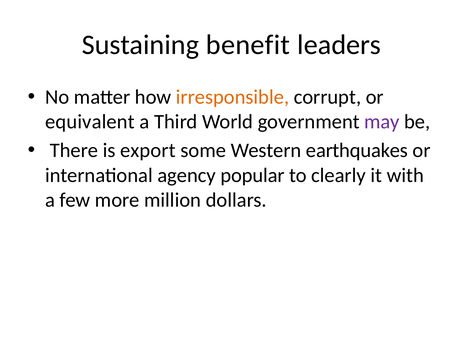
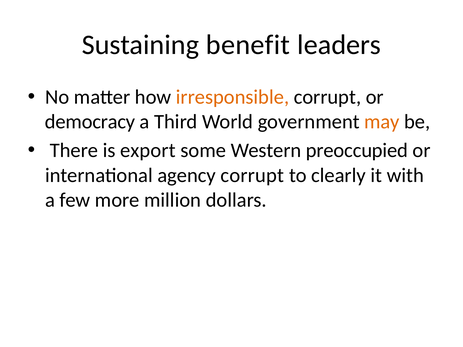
equivalent: equivalent -> democracy (90, 122)
may colour: purple -> orange (382, 122)
earthquakes: earthquakes -> preoccupied (357, 151)
agency popular: popular -> corrupt (252, 175)
